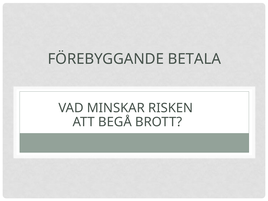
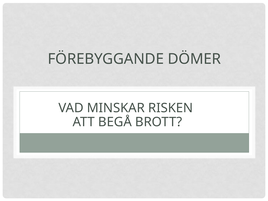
BETALA: BETALA -> DÖMER (194, 59)
